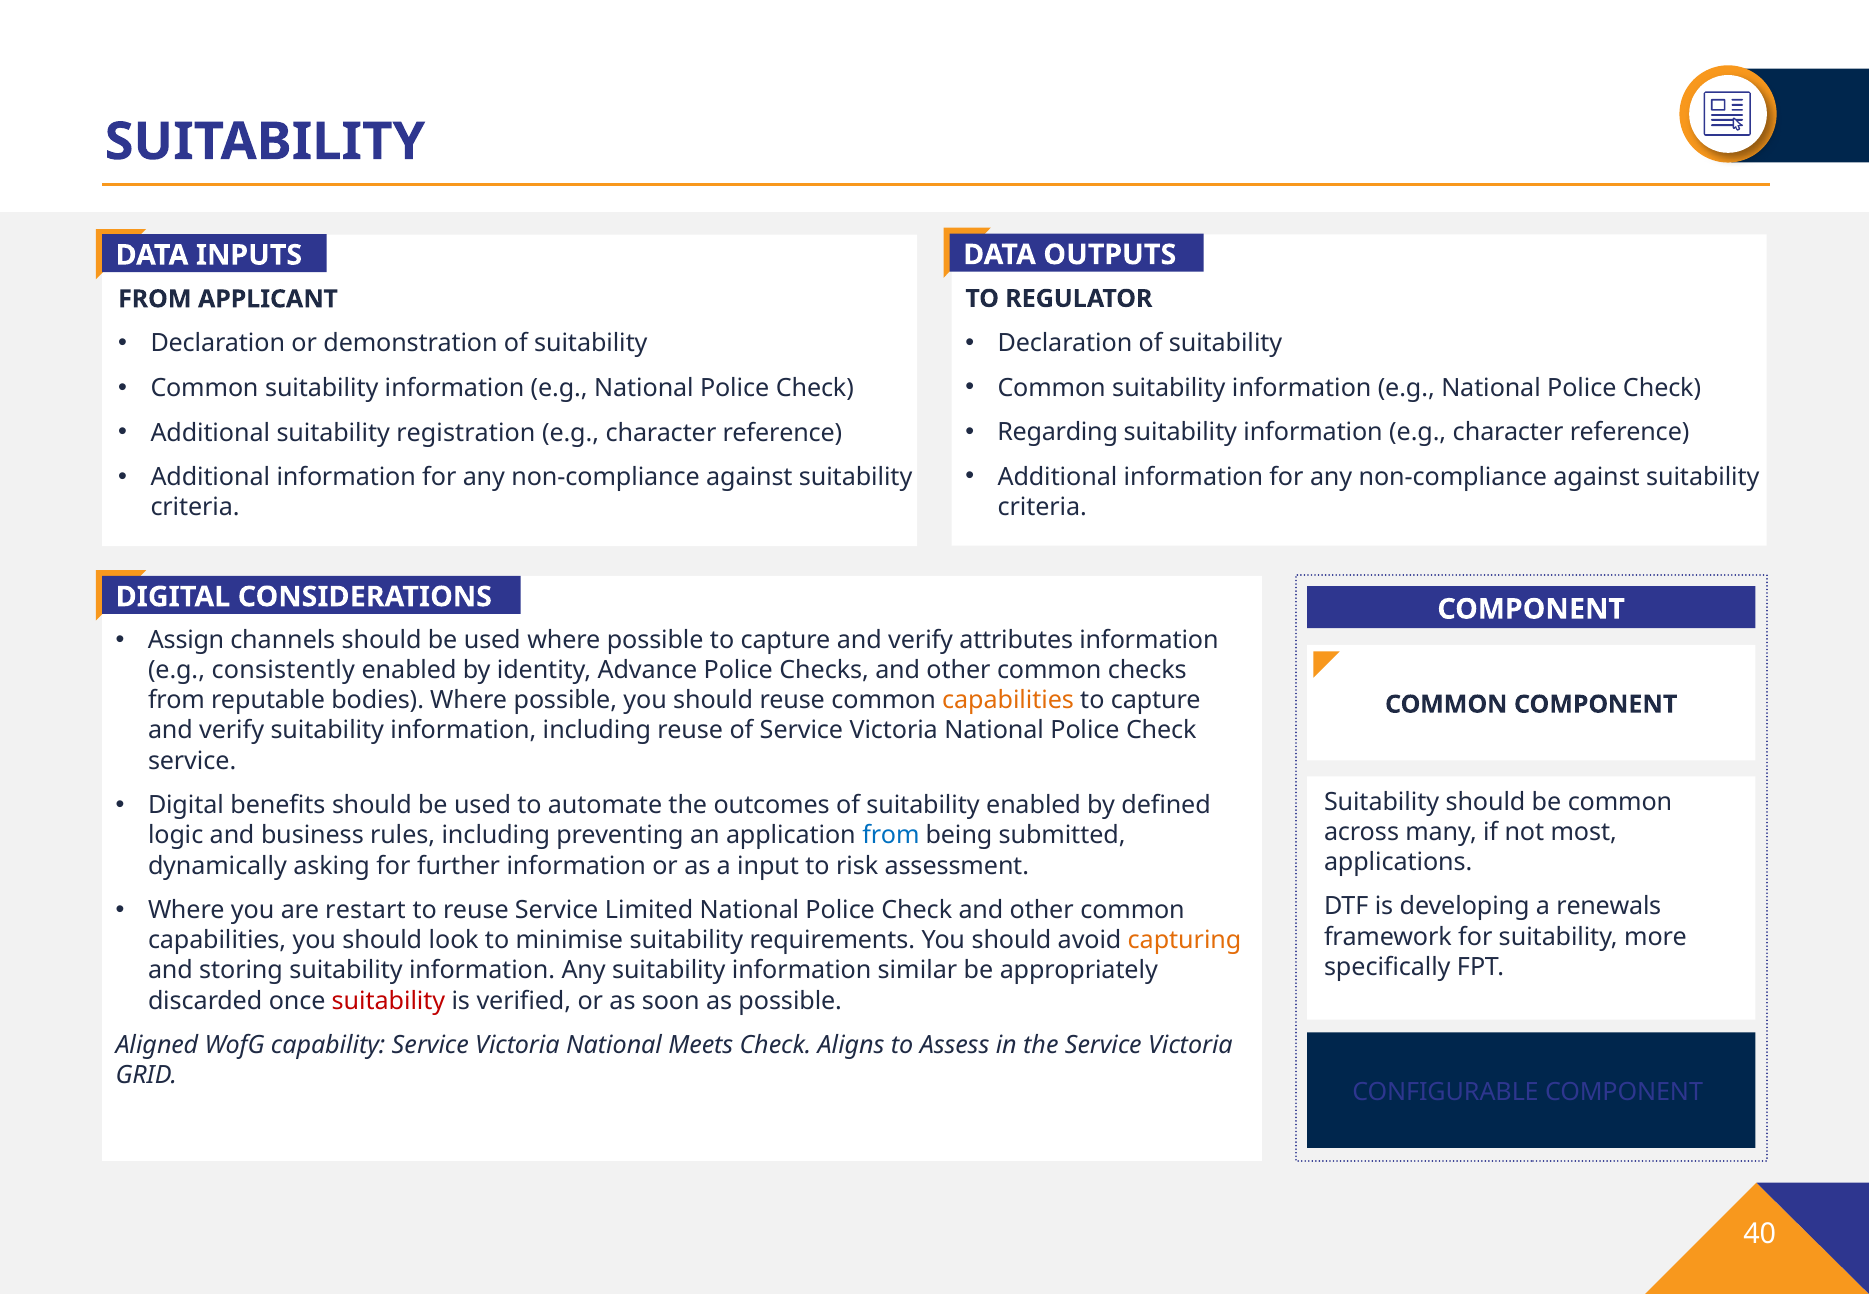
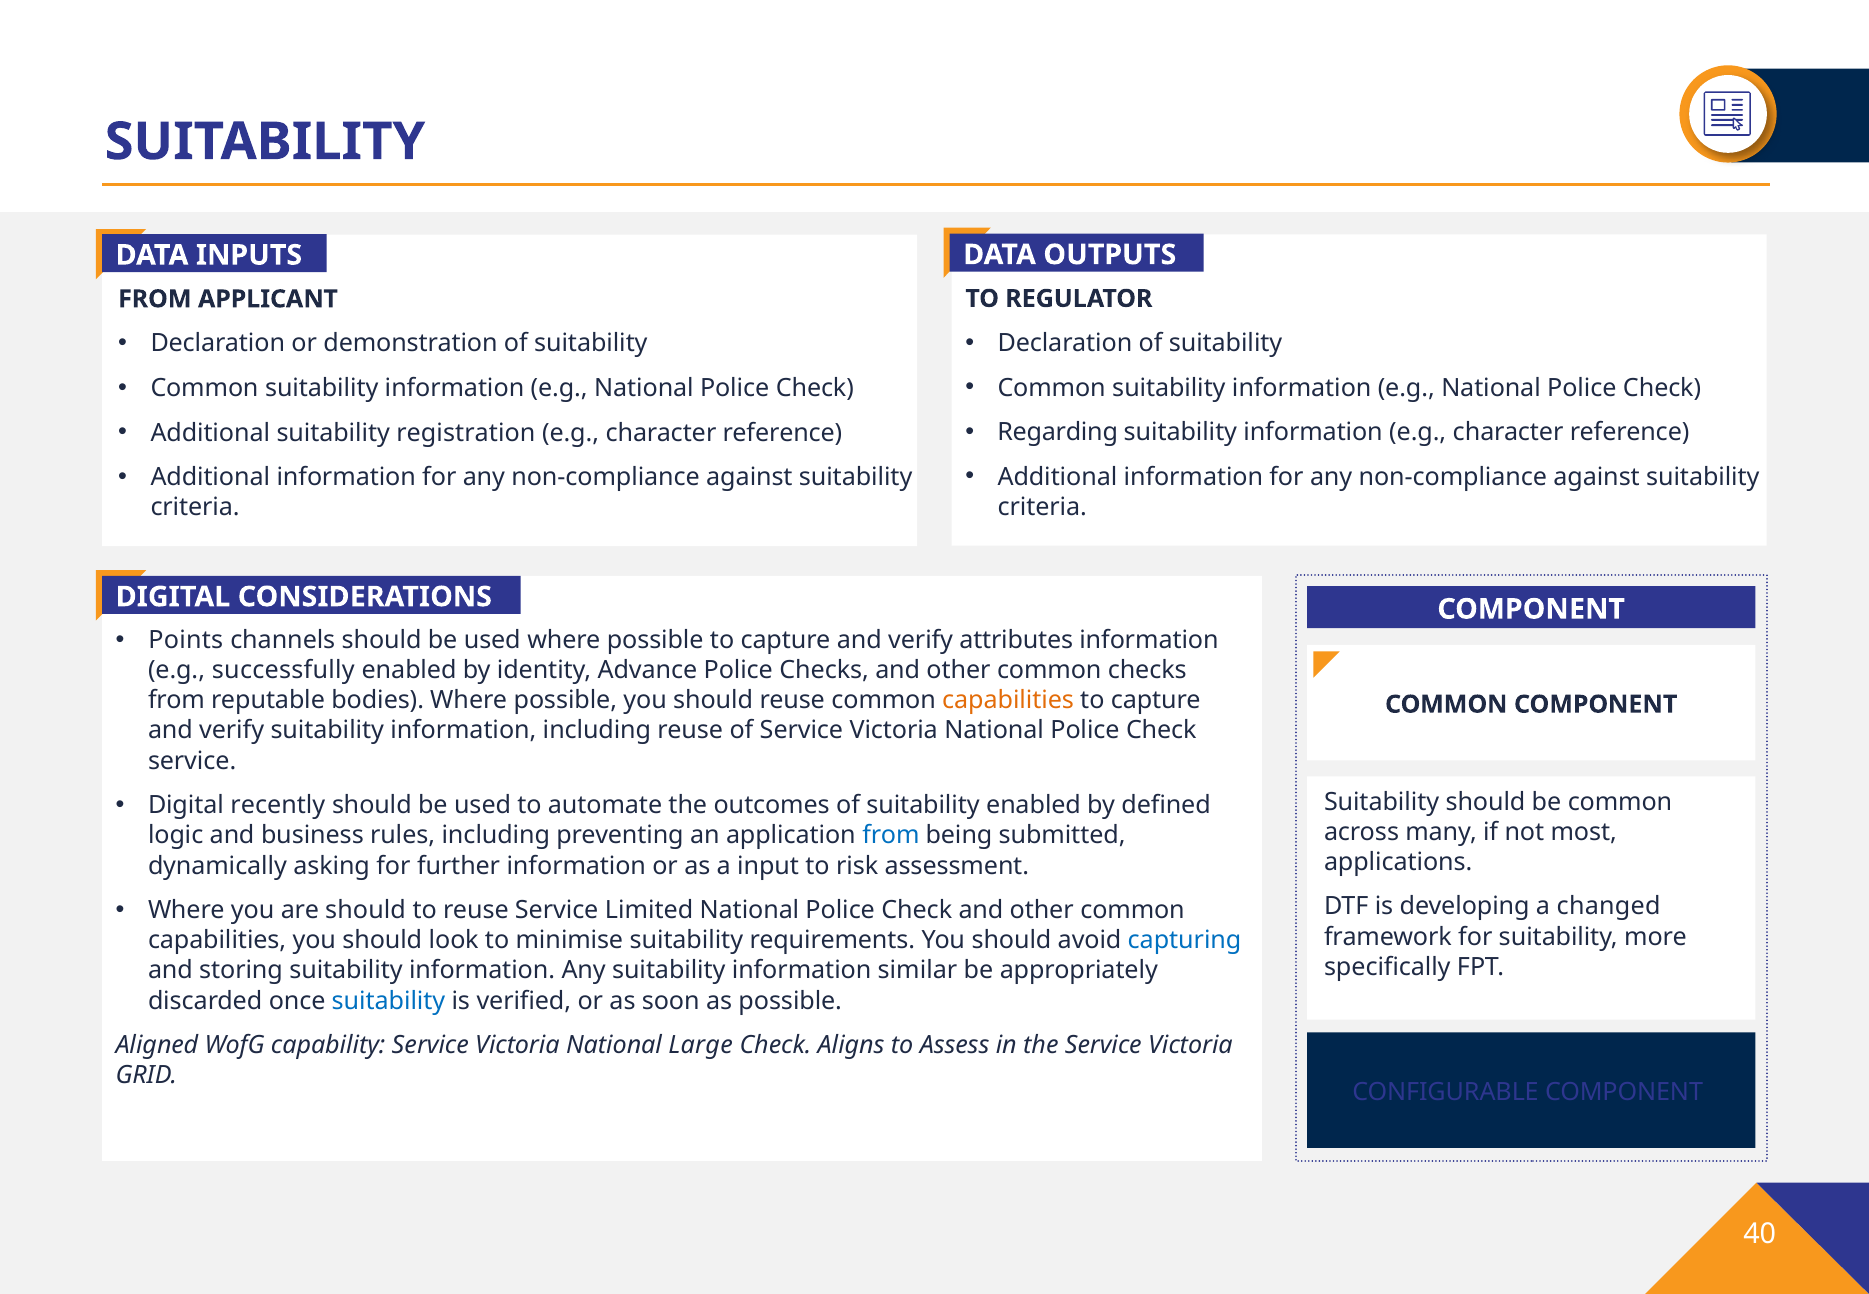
Assign: Assign -> Points (186, 640)
consistently: consistently -> successfully (283, 670)
benefits: benefits -> recently (278, 805)
are restart: restart -> should (366, 910)
renewals: renewals -> changed (1609, 907)
capturing colour: orange -> blue (1185, 940)
suitability colour: red -> blue (388, 1001)
Meets: Meets -> Large (701, 1045)
